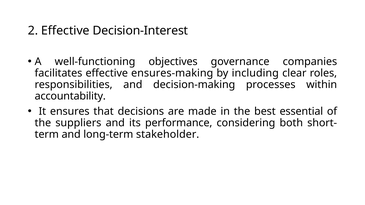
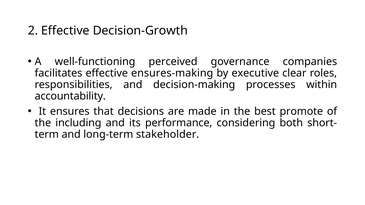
Decision-Interest: Decision-Interest -> Decision-Growth (140, 31)
objectives: objectives -> perceived (173, 62)
including: including -> executive (255, 73)
essential: essential -> promote (301, 112)
suppliers: suppliers -> including (78, 123)
